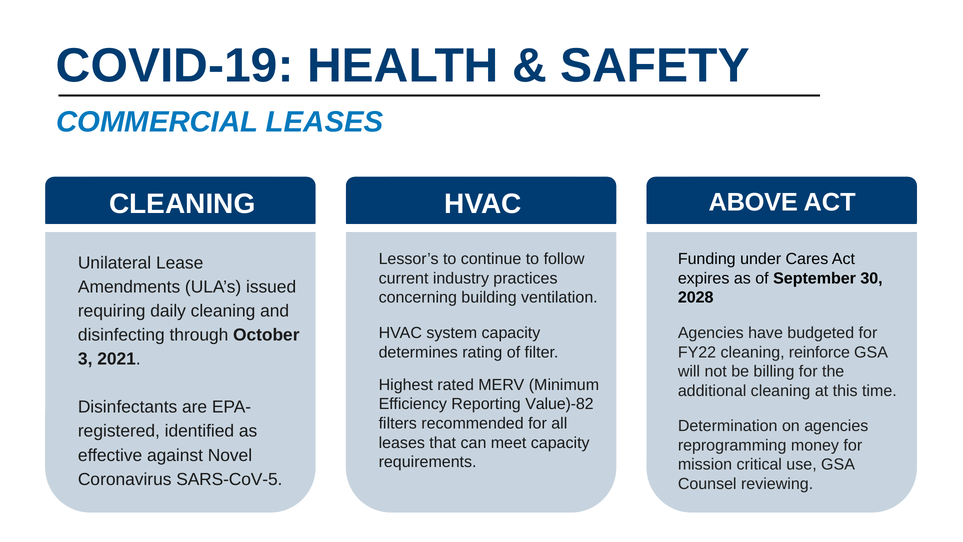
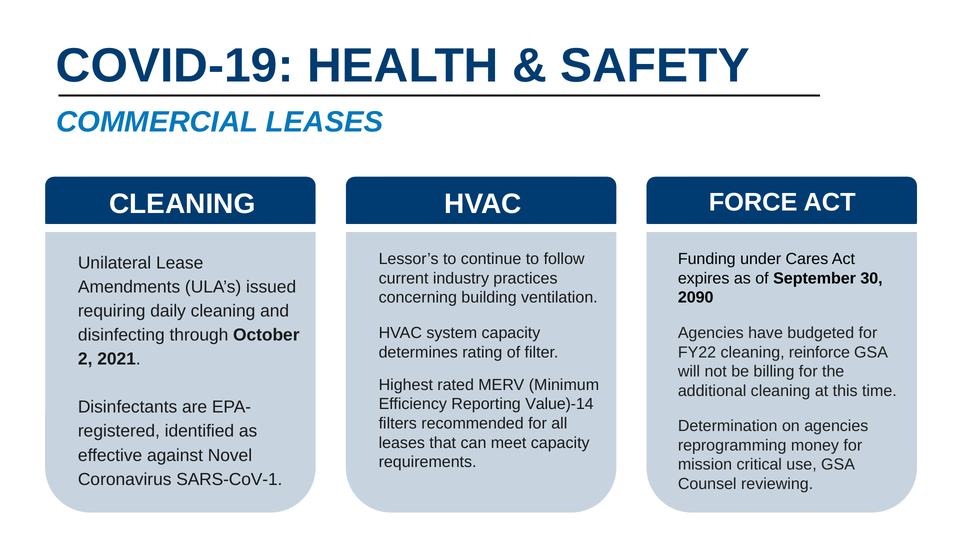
ABOVE: ABOVE -> FORCE (753, 202)
2028: 2028 -> 2090 (696, 298)
3: 3 -> 2 (85, 359)
Value)-82: Value)-82 -> Value)-14 (559, 404)
SARS-CoV-5: SARS-CoV-5 -> SARS-CoV-1 (229, 479)
